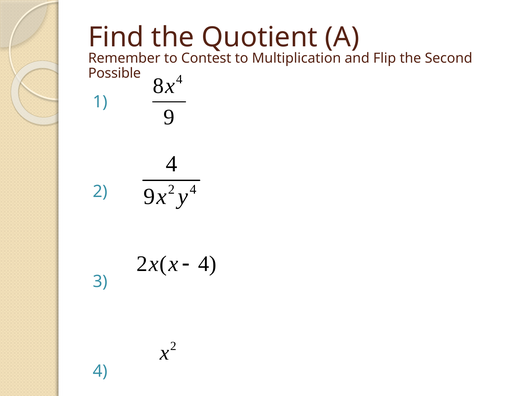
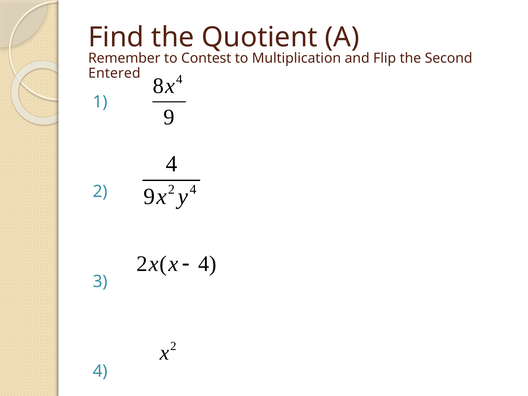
Possible: Possible -> Entered (114, 73)
